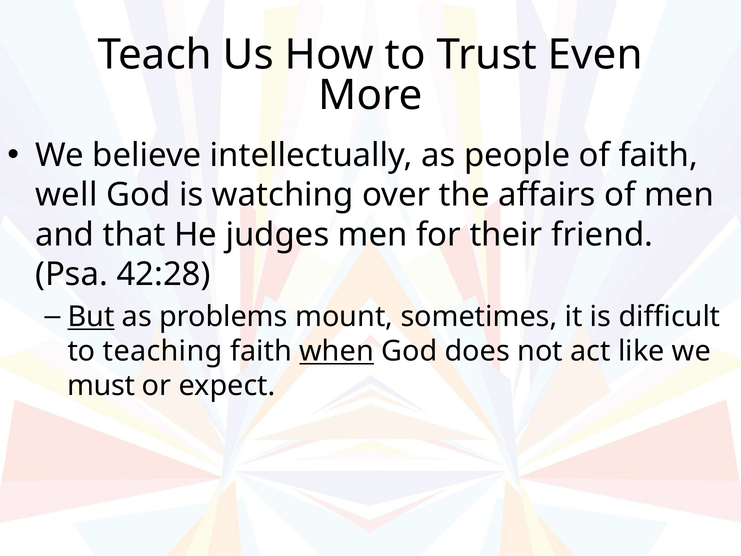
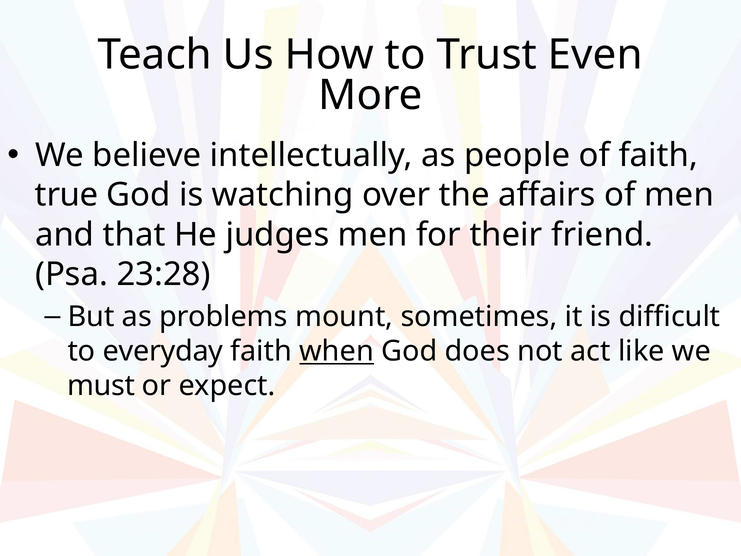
well: well -> true (67, 195)
42:28: 42:28 -> 23:28 (164, 274)
But underline: present -> none (91, 317)
teaching: teaching -> everyday (163, 351)
